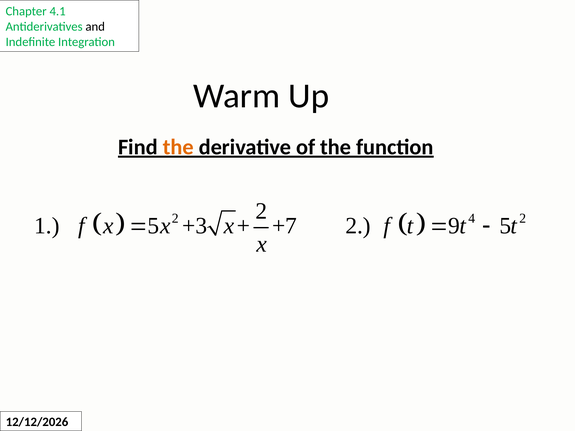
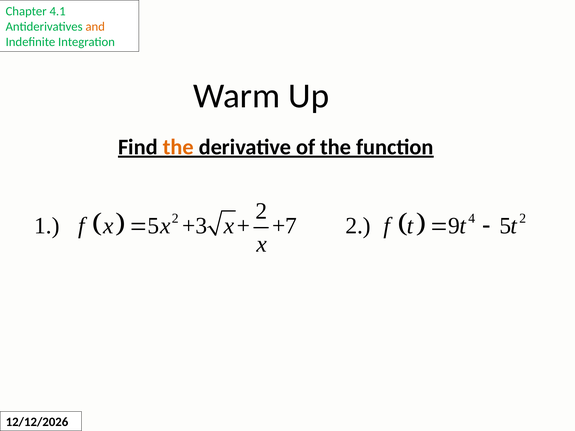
and colour: black -> orange (95, 27)
